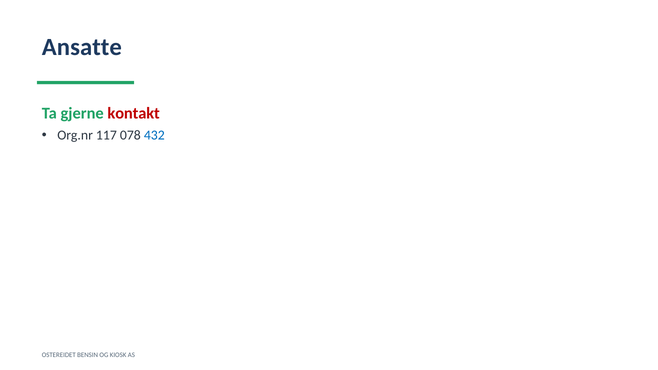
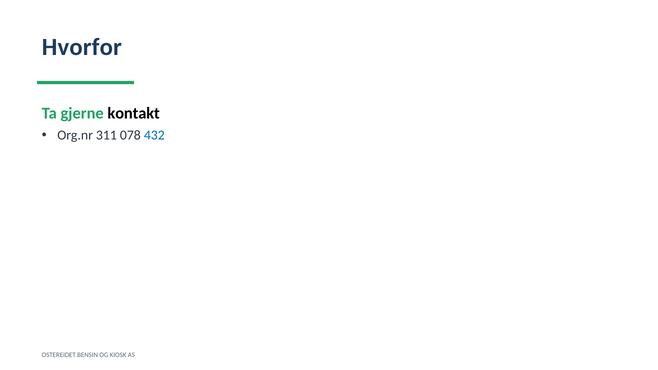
Ansatte: Ansatte -> Hvorfor (82, 47)
kontakt colour: red -> black (134, 113)
117: 117 -> 311 (106, 135)
